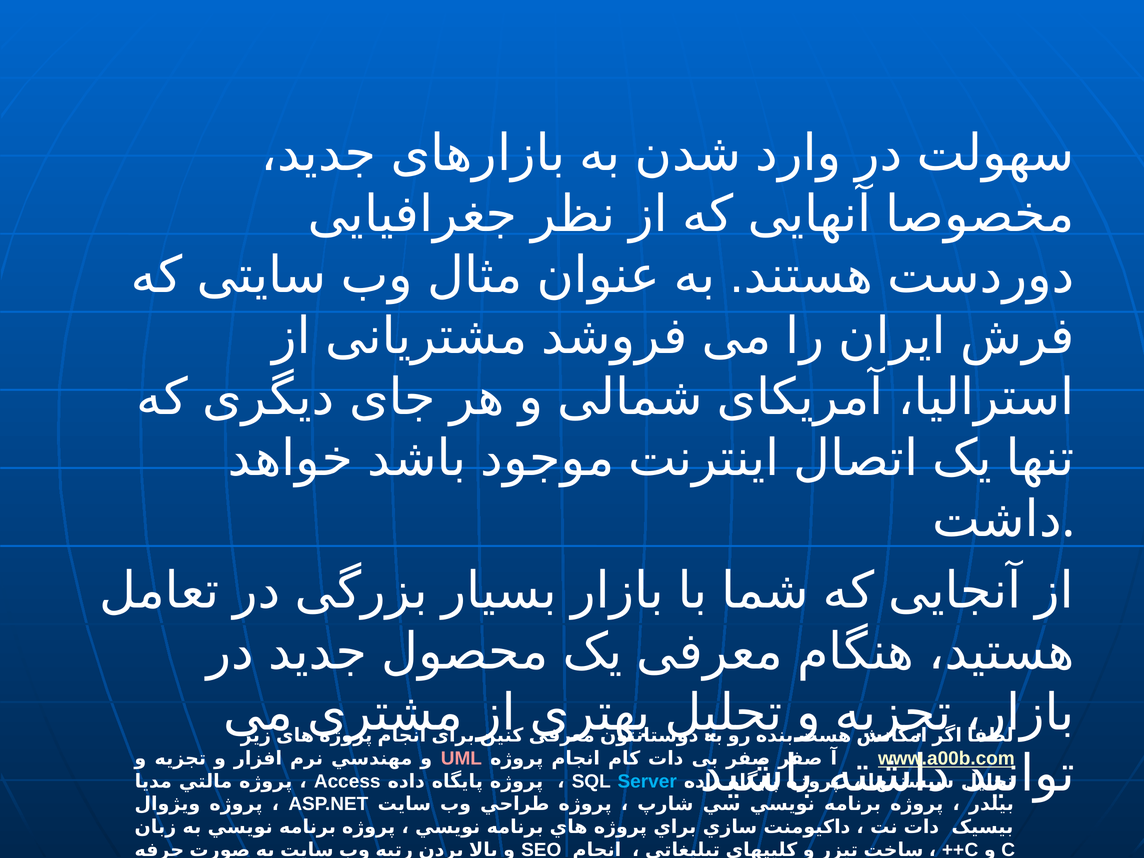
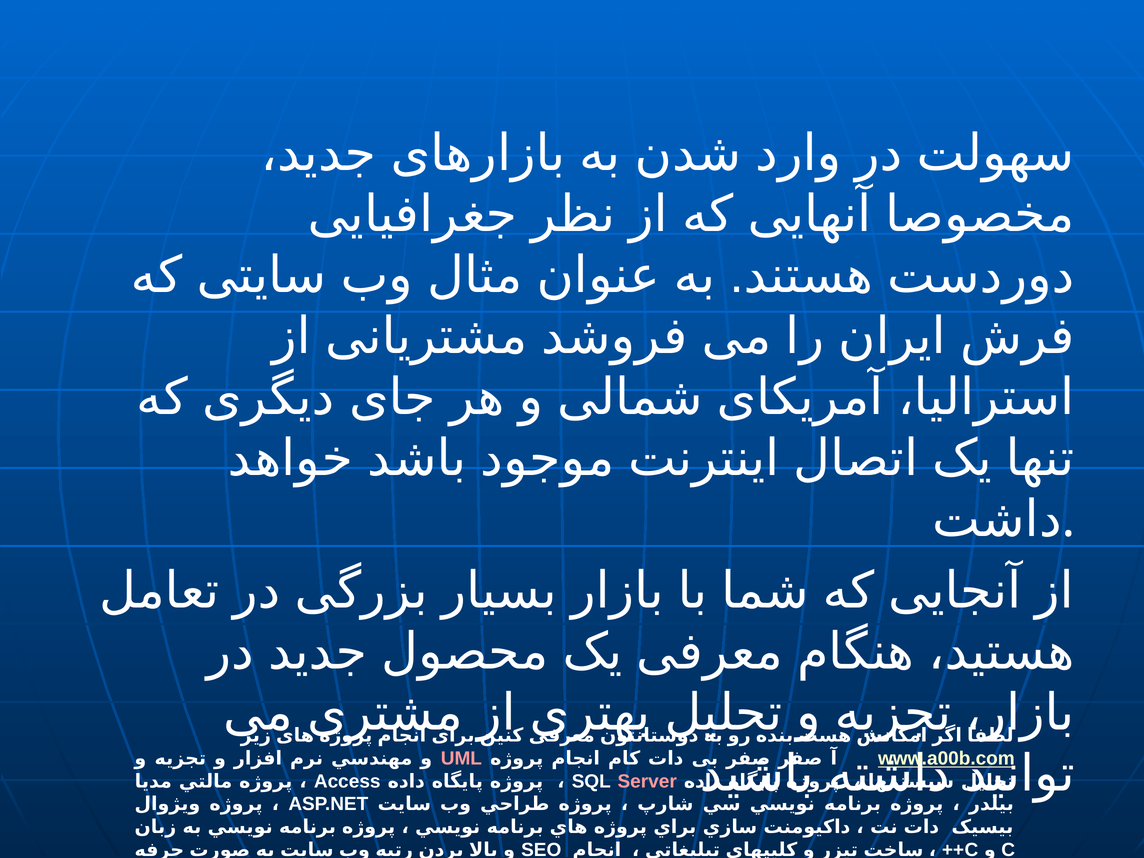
Server colour: light blue -> pink (647, 781)
